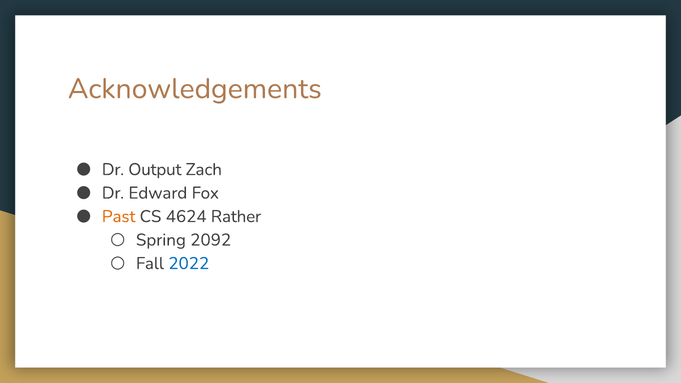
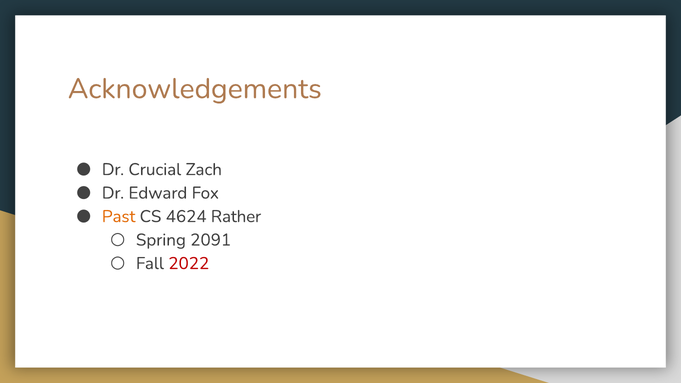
Output: Output -> Crucial (155, 170)
2092: 2092 -> 2091 (211, 240)
2022 colour: blue -> red (189, 263)
